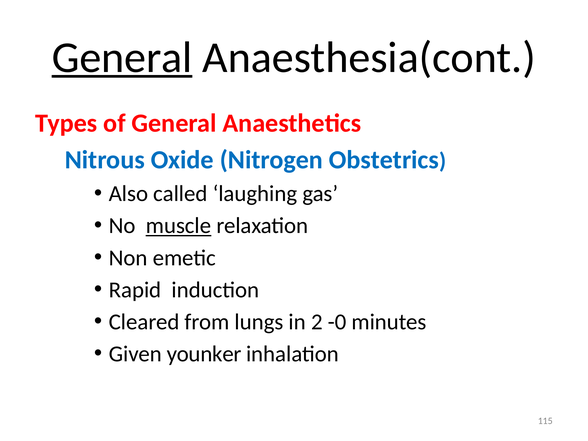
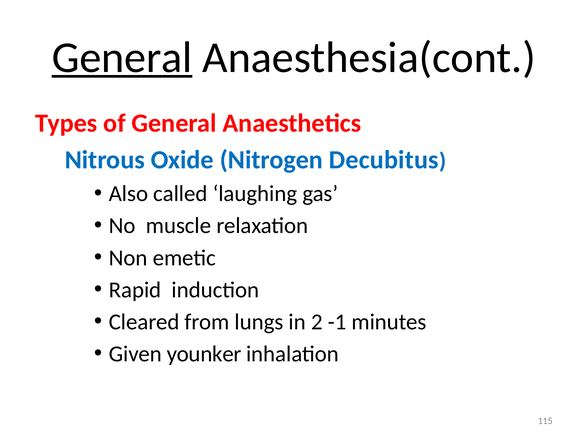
Obstetrics: Obstetrics -> Decubitus (384, 160)
muscle underline: present -> none (179, 226)
-0: -0 -> -1 (337, 322)
